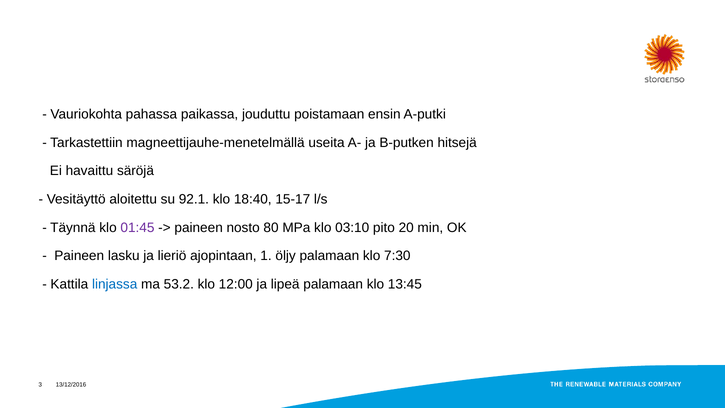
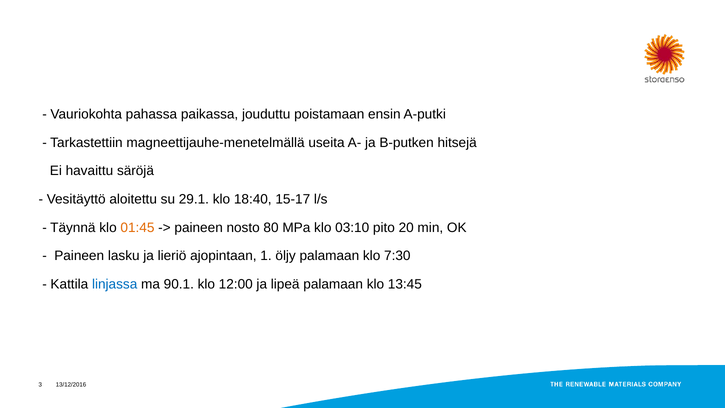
92.1: 92.1 -> 29.1 (194, 199)
01:45 colour: purple -> orange (137, 227)
53.2: 53.2 -> 90.1 (179, 284)
